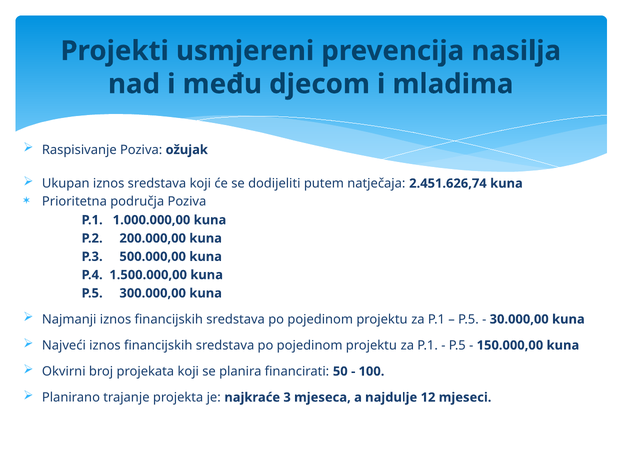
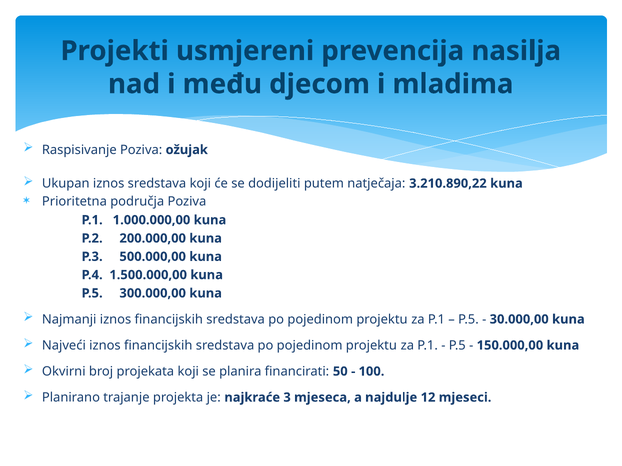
2.451.626,74: 2.451.626,74 -> 3.210.890,22 (448, 184)
